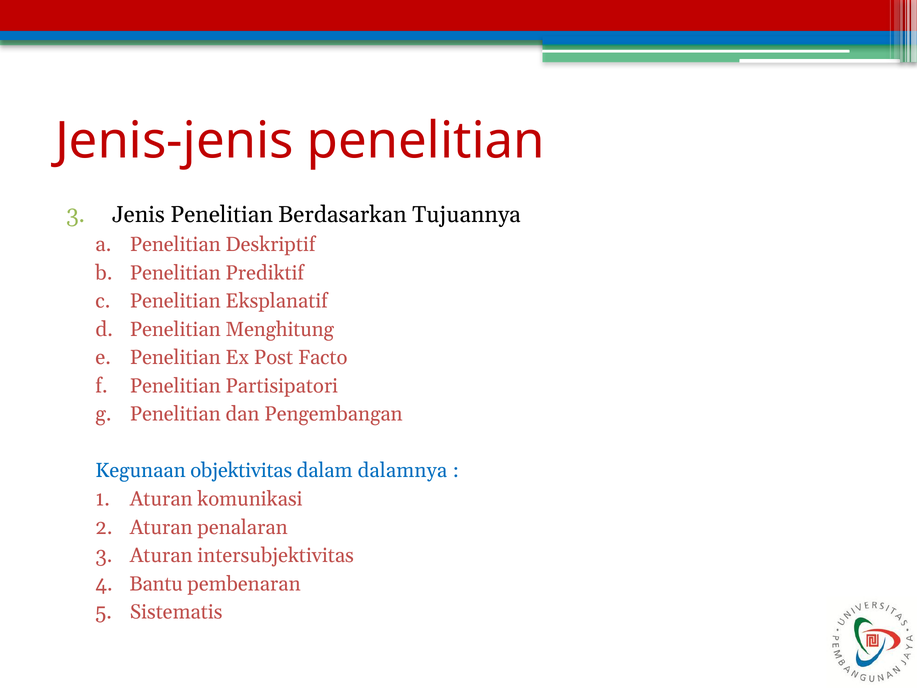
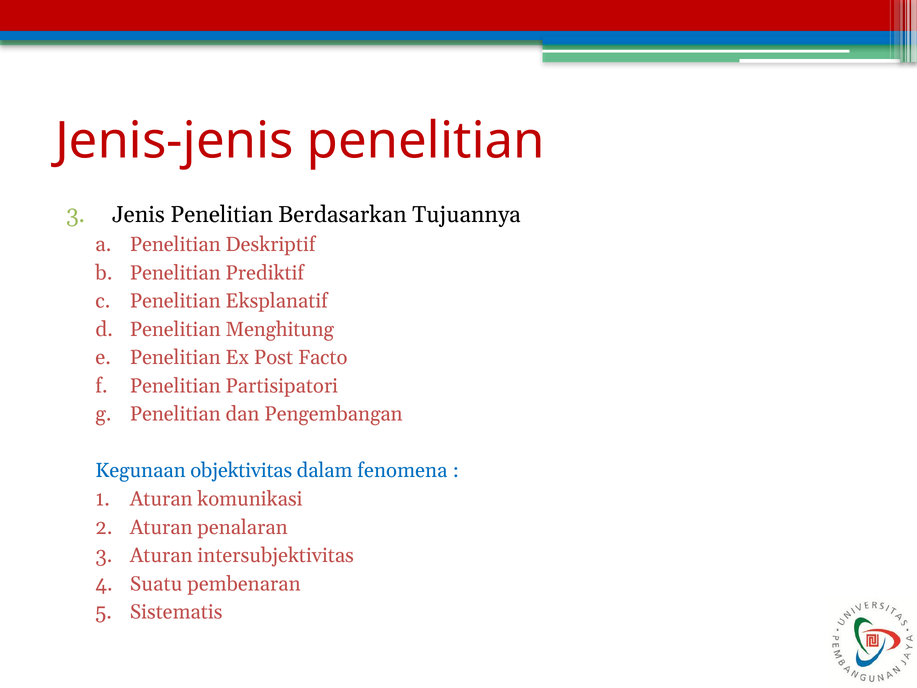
dalamnya: dalamnya -> fenomena (402, 471)
Bantu: Bantu -> Suatu (156, 584)
